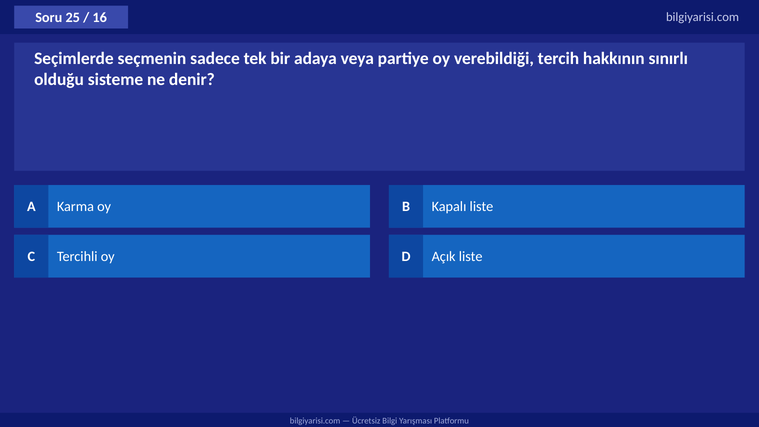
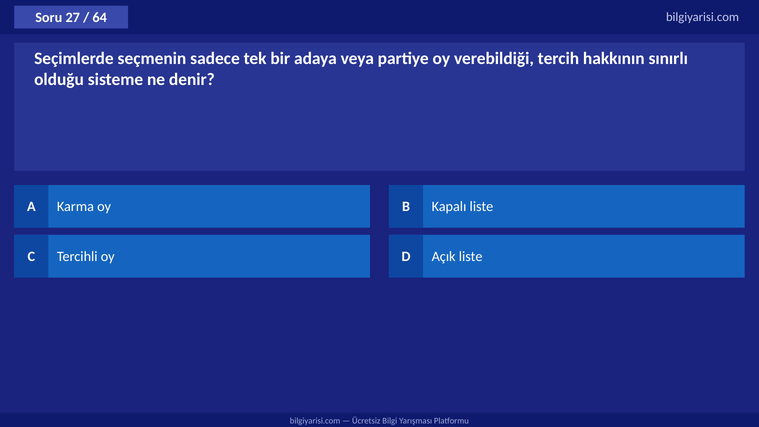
25: 25 -> 27 (73, 17)
16: 16 -> 64 (100, 17)
